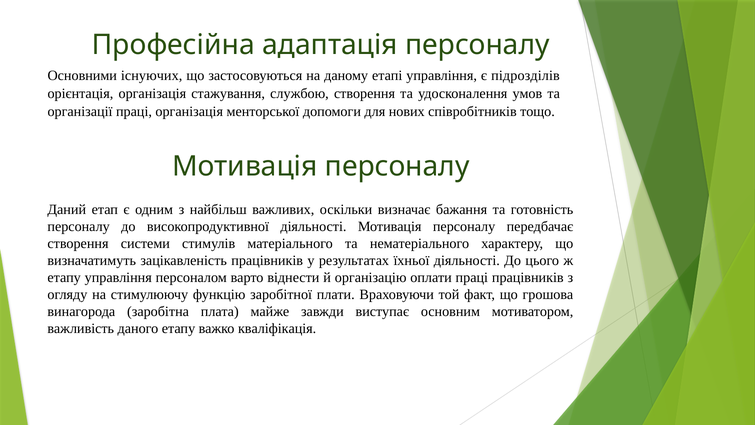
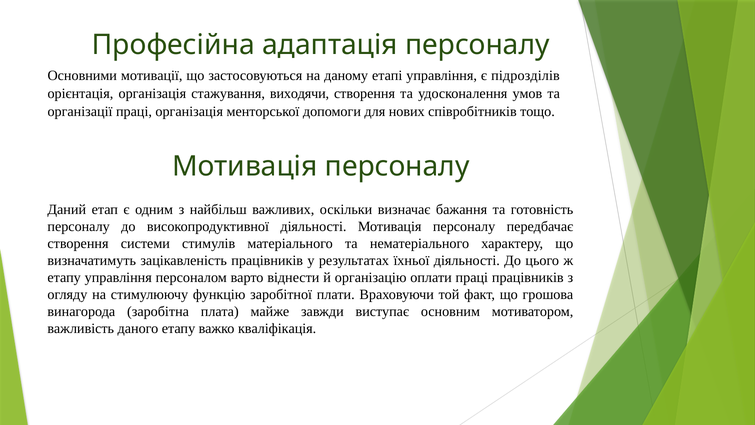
існуючих: існуючих -> мотивації (152, 75)
службою: службою -> виходячи (300, 93)
